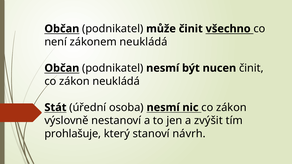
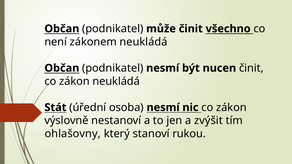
prohlašuje: prohlašuje -> ohlašovny (73, 134)
návrh: návrh -> rukou (189, 134)
